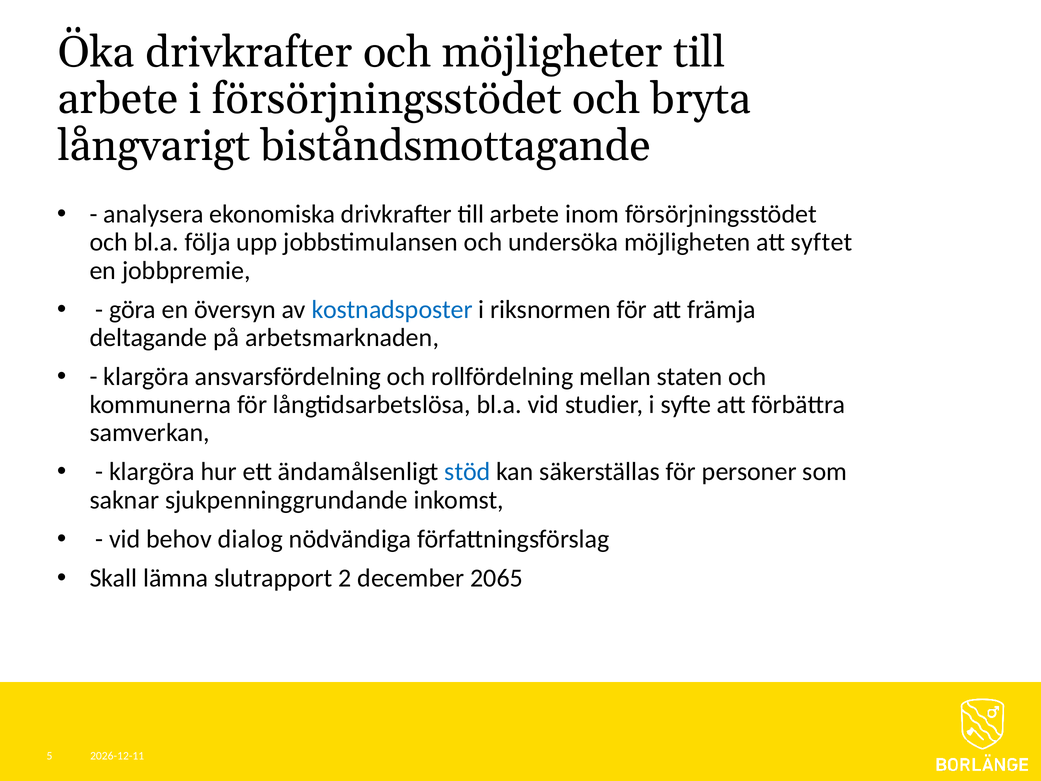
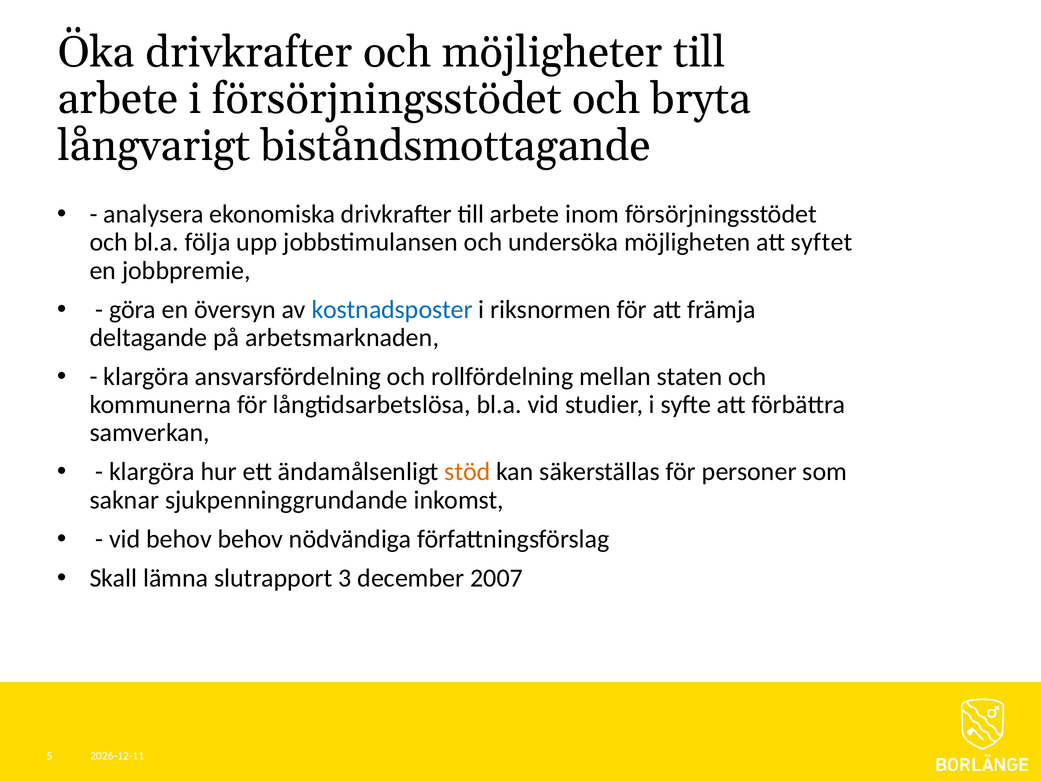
stöd colour: blue -> orange (467, 472)
behov dialog: dialog -> behov (250, 539)
2: 2 -> 3 (345, 578)
2065: 2065 -> 2007 (497, 578)
